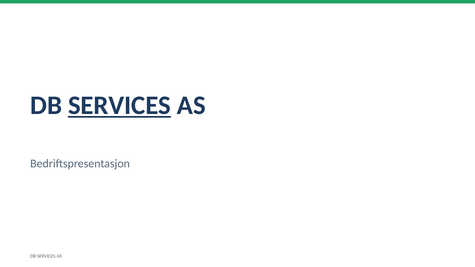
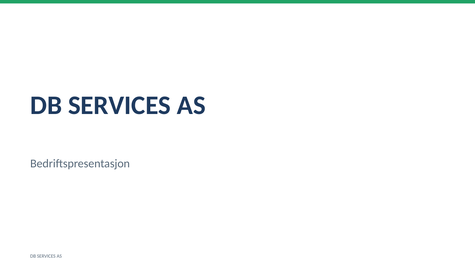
SERVICES underline: present -> none (119, 105)
